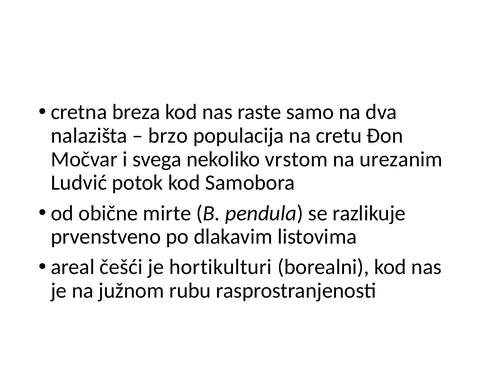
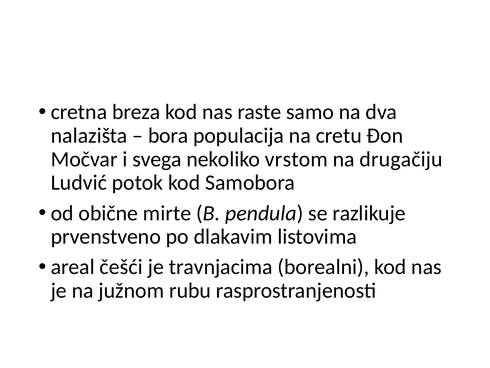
brzo: brzo -> bora (168, 135)
urezanim: urezanim -> drugačiju (401, 159)
hortikulturi: hortikulturi -> travnjacima (221, 267)
